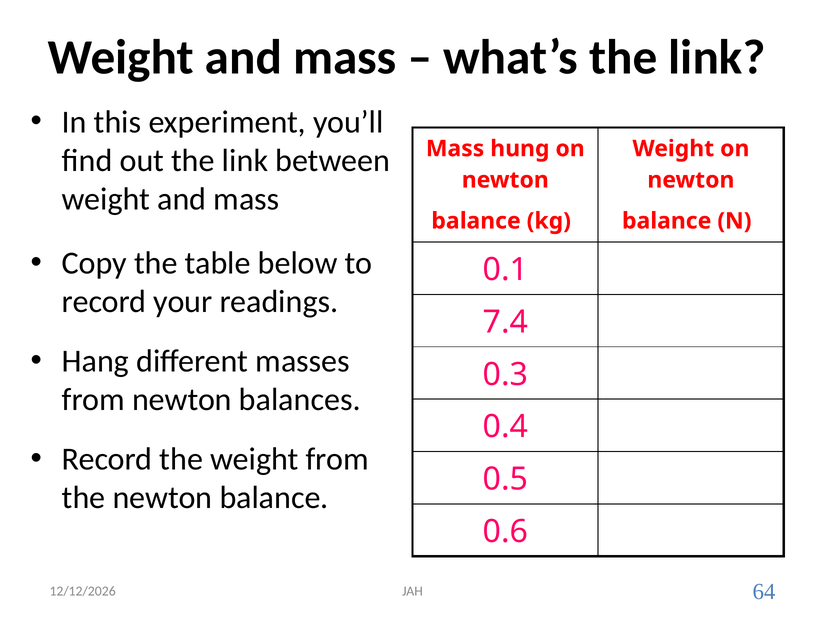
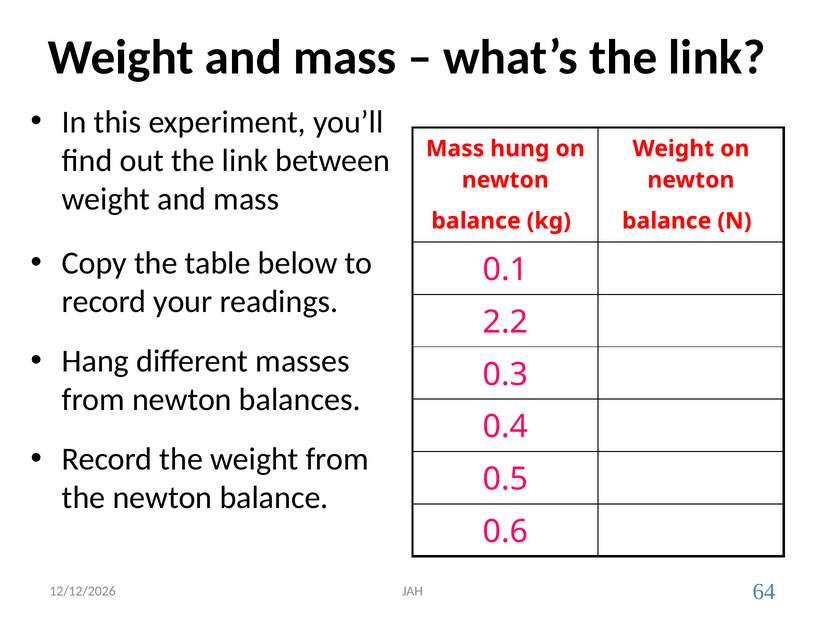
7.4: 7.4 -> 2.2 (505, 322)
